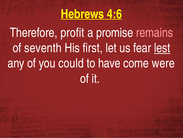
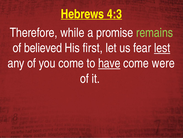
4:6: 4:6 -> 4:3 (114, 14)
profit: profit -> while (72, 32)
remains colour: pink -> light green (155, 32)
seventh: seventh -> believed (43, 48)
you could: could -> come (71, 63)
have underline: none -> present (109, 63)
